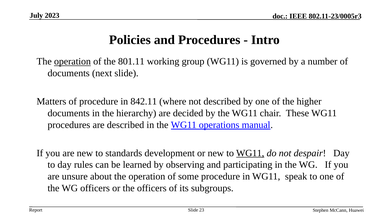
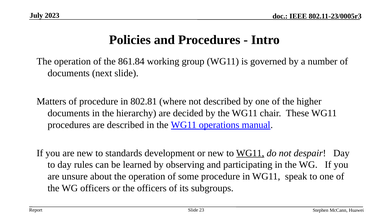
operation underline: present -> none (72, 61)
801.11: 801.11 -> 861.84 (131, 61)
842.11: 842.11 -> 802.81 (144, 101)
